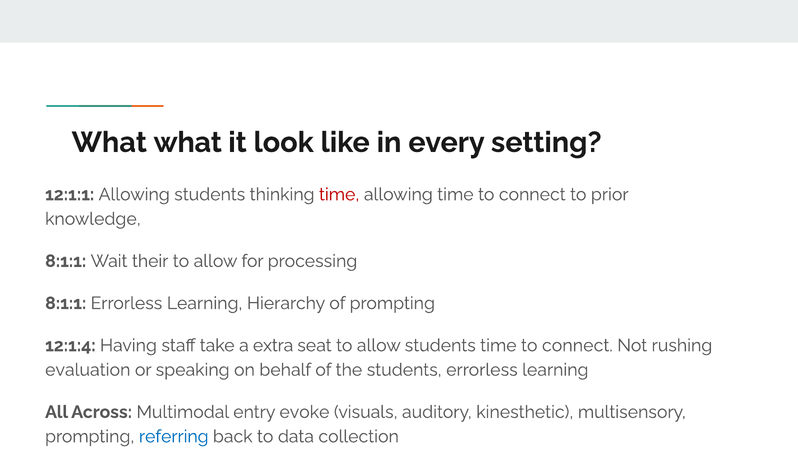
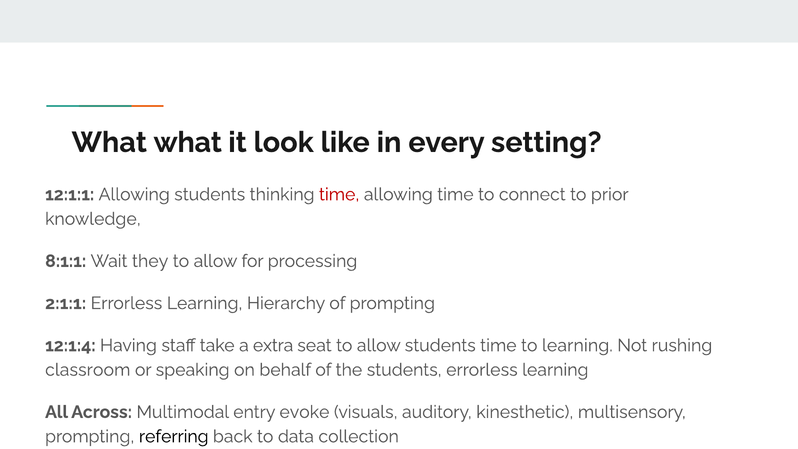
their: their -> they (150, 261)
8:1:1: 8:1:1 -> 2:1:1 (66, 303)
students time to connect: connect -> learning (577, 345)
evaluation: evaluation -> classroom (88, 370)
referring colour: blue -> black (174, 436)
